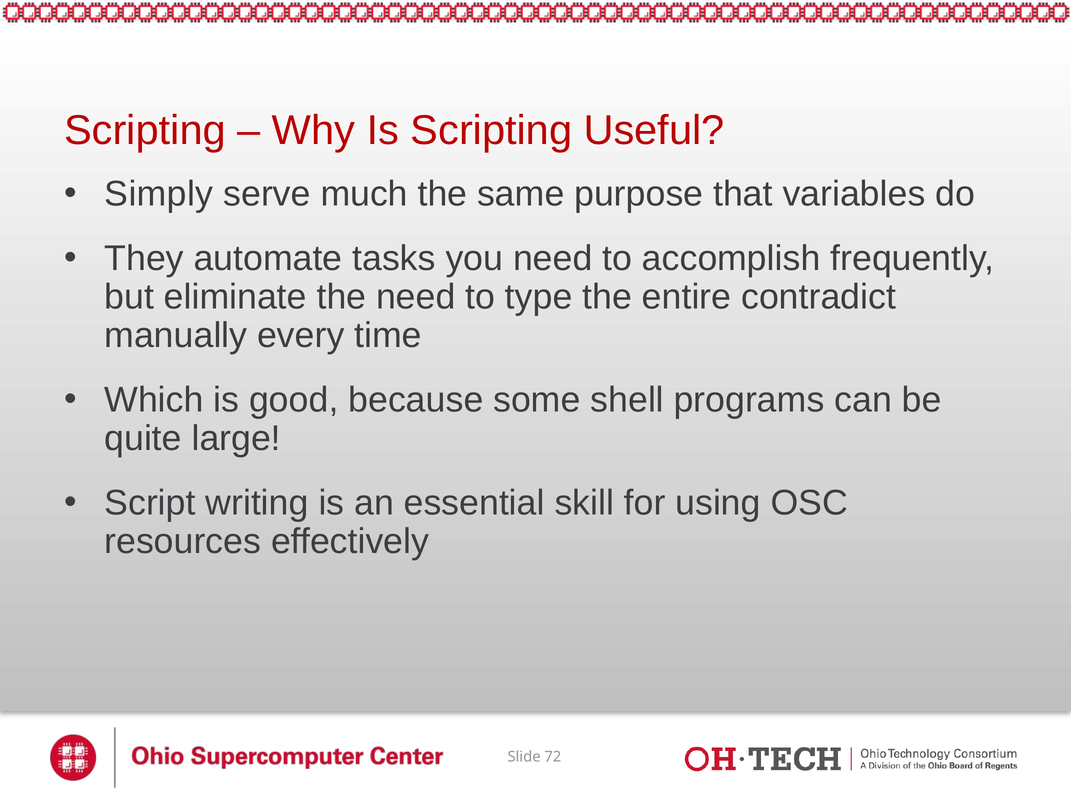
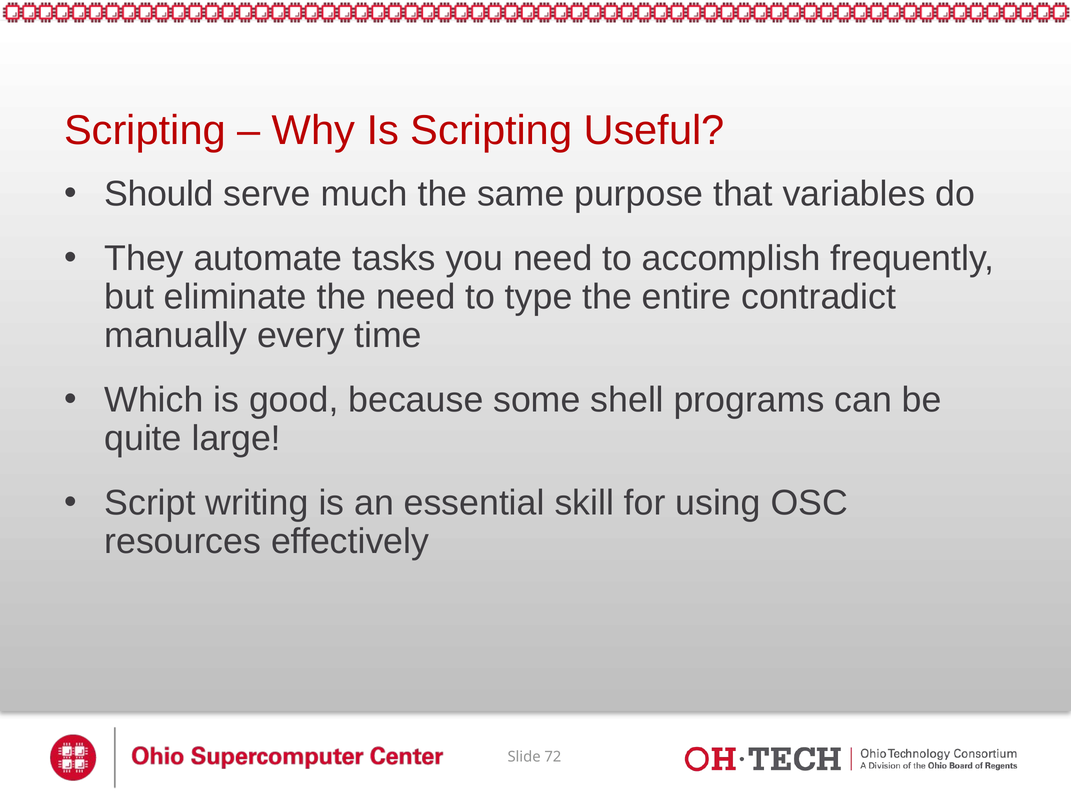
Simply: Simply -> Should (159, 194)
